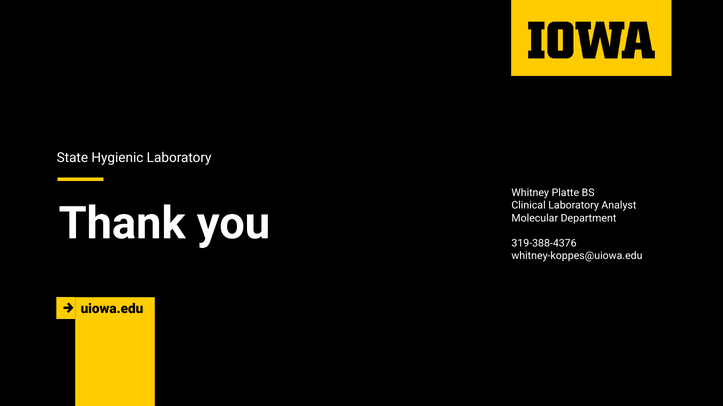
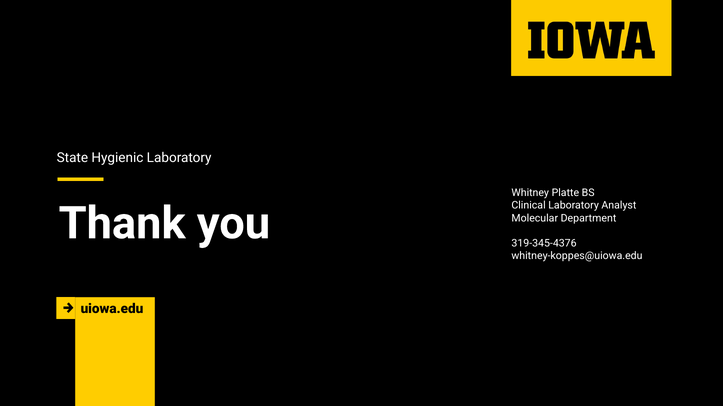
319-388-4376: 319-388-4376 -> 319-345-4376 (544, 244)
